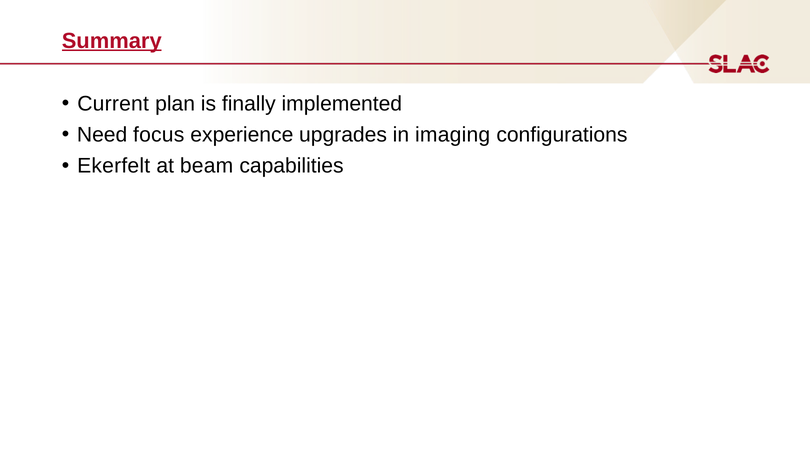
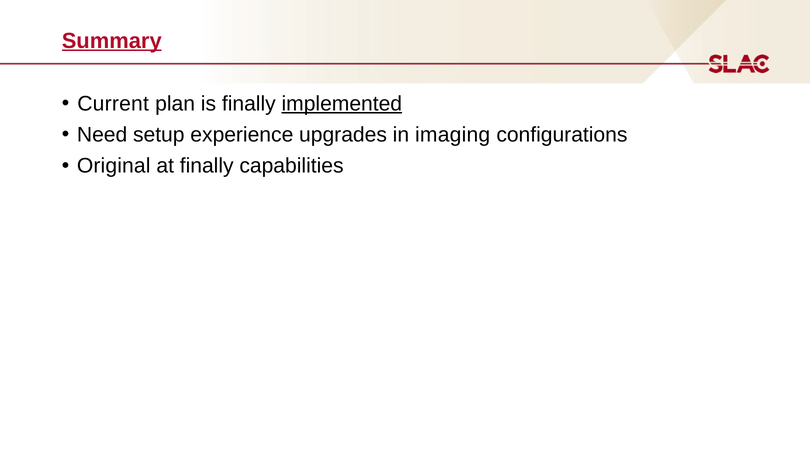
implemented underline: none -> present (342, 103)
focus: focus -> setup (159, 135)
Ekerfelt: Ekerfelt -> Original (114, 166)
at beam: beam -> finally (207, 166)
